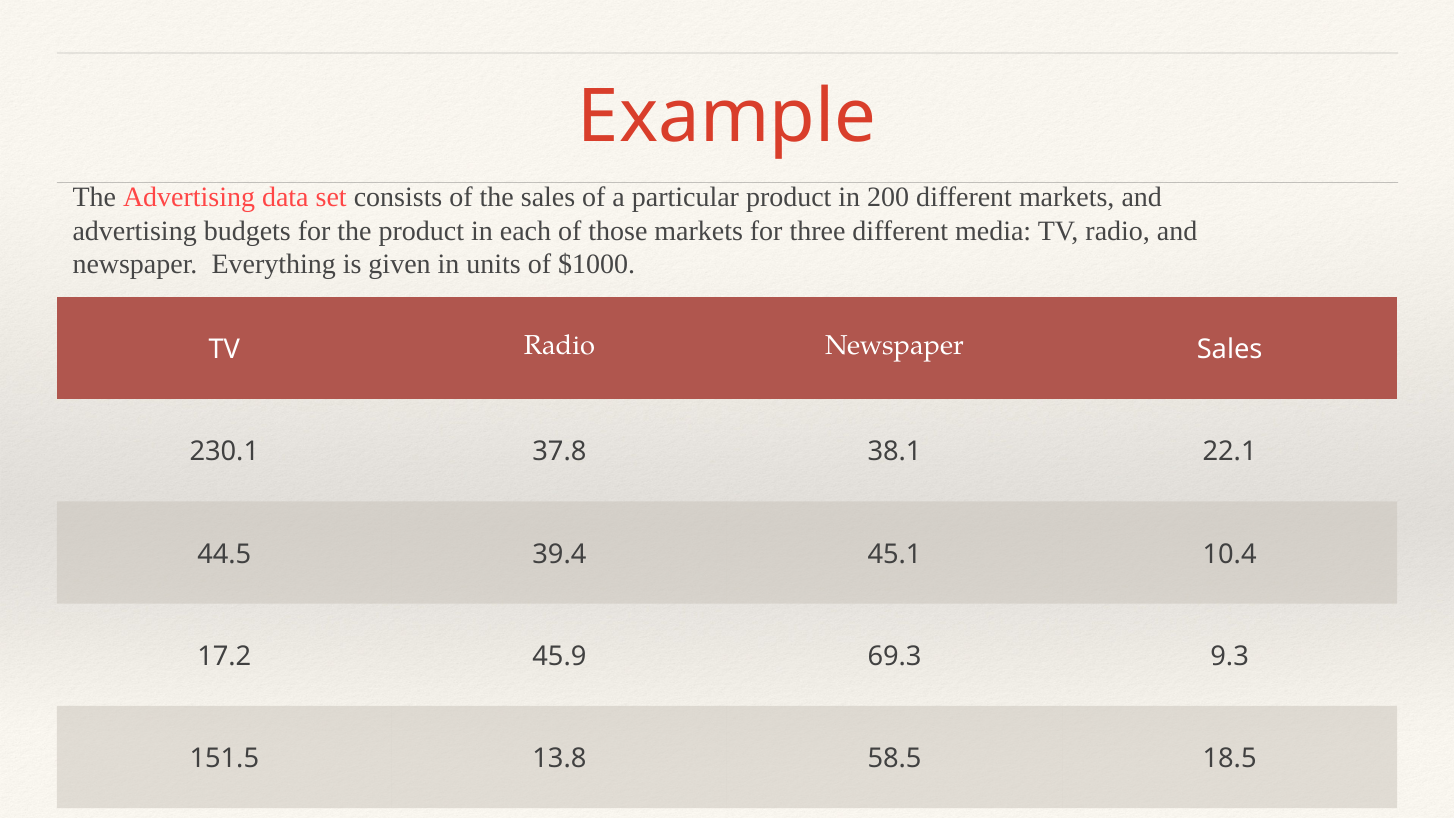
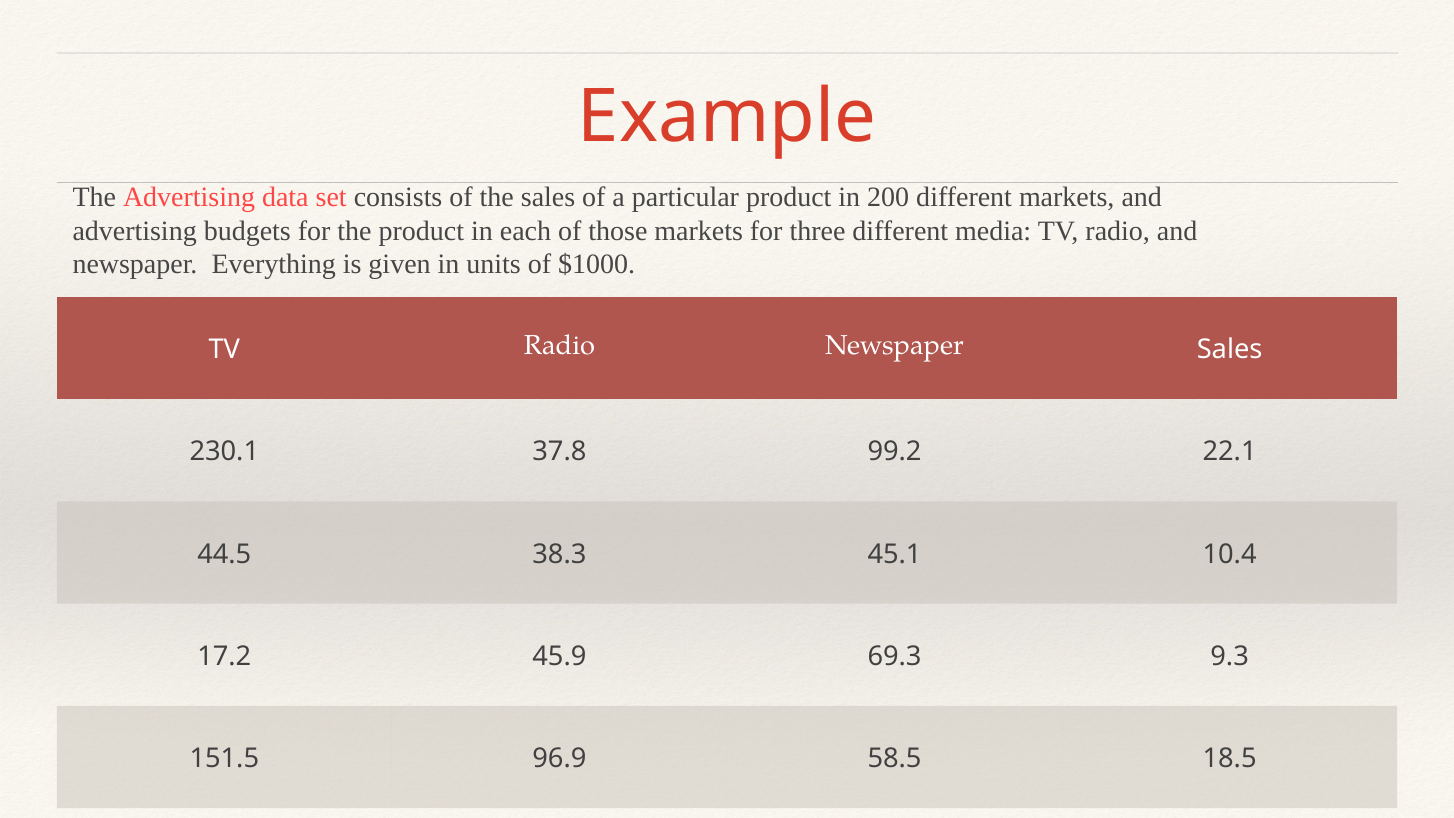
38.1: 38.1 -> 99.2 (895, 452)
39.4: 39.4 -> 38.3 (559, 554)
13.8: 13.8 -> 96.9 (559, 759)
